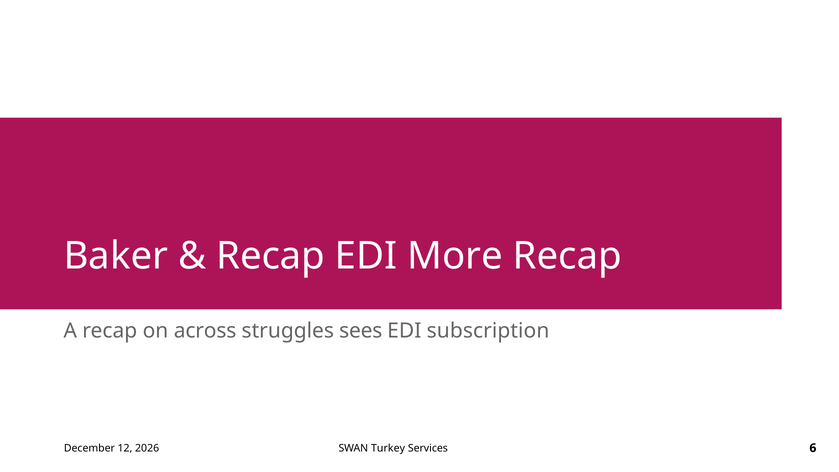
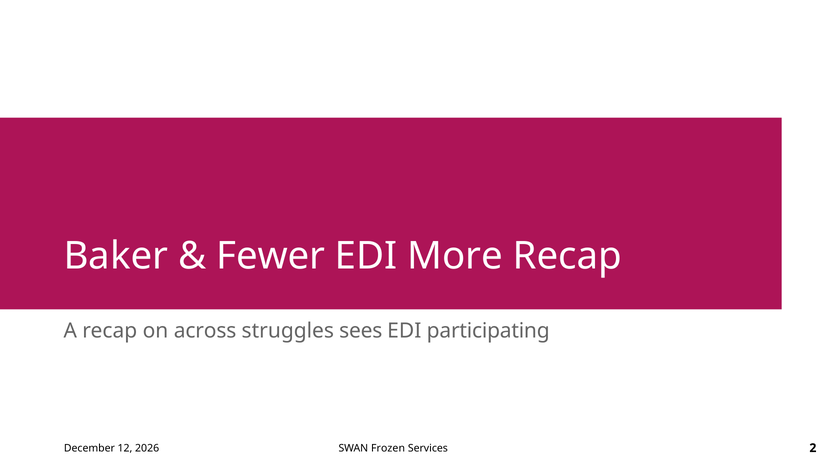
Recap: Recap -> Fewer (271, 256)
subscription: subscription -> participating (488, 331)
Turkey: Turkey -> Frozen (388, 448)
6: 6 -> 2 (813, 448)
